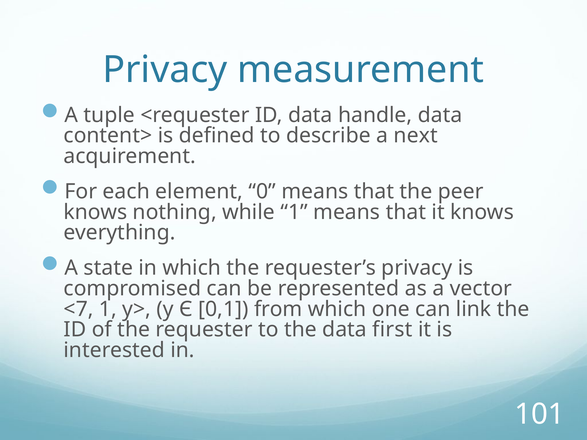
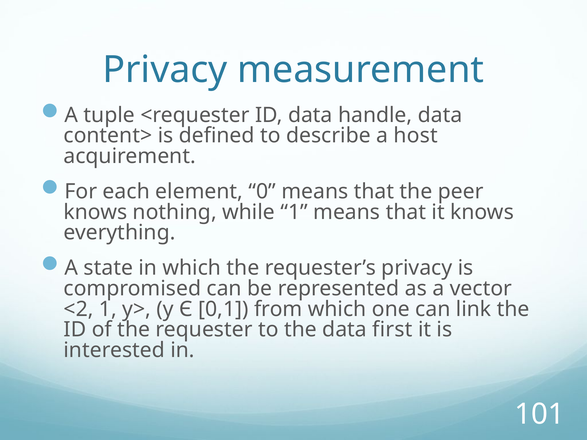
next: next -> host (416, 136)
<7: <7 -> <2 (79, 309)
